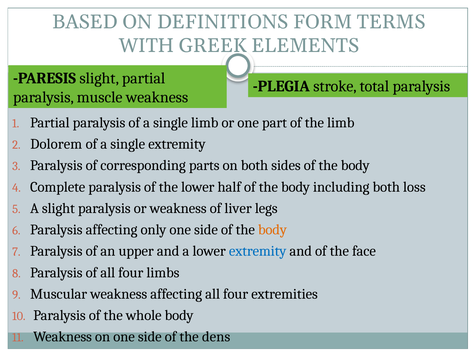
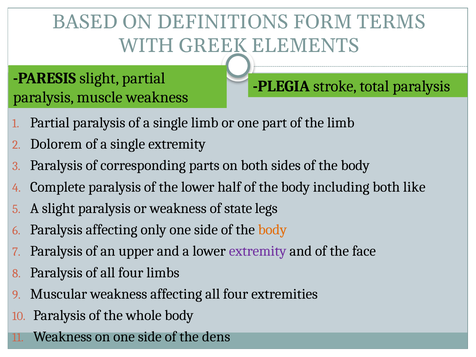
loss: loss -> like (414, 187)
liver: liver -> state (238, 208)
extremity colour: blue -> purple (258, 251)
